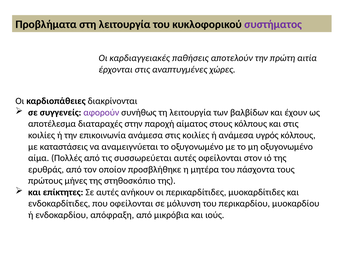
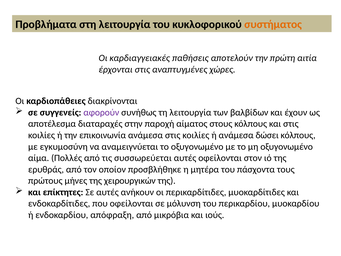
συστήματος colour: purple -> orange (273, 24)
υγρός: υγρός -> δώσει (267, 135)
καταστάσεις: καταστάσεις -> εγκυμοσύνη (64, 146)
στηθοσκόπιο: στηθοσκόπιο -> χειρουργικών (130, 181)
